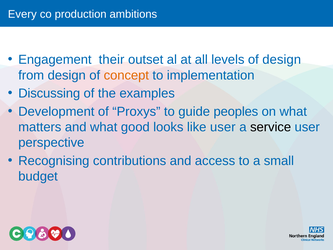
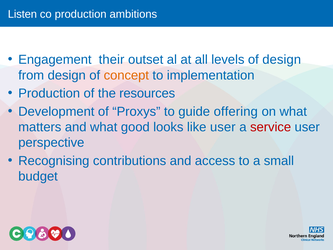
Every: Every -> Listen (22, 14)
Discussing: Discussing -> Production (49, 93)
examples: examples -> resources (147, 93)
peoples: peoples -> offering (236, 111)
service colour: black -> red (271, 127)
